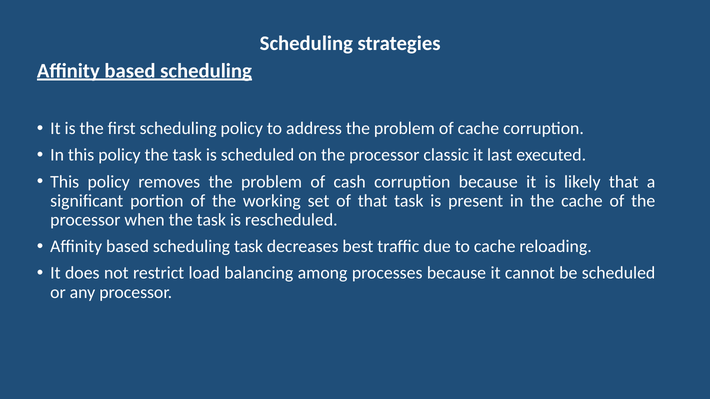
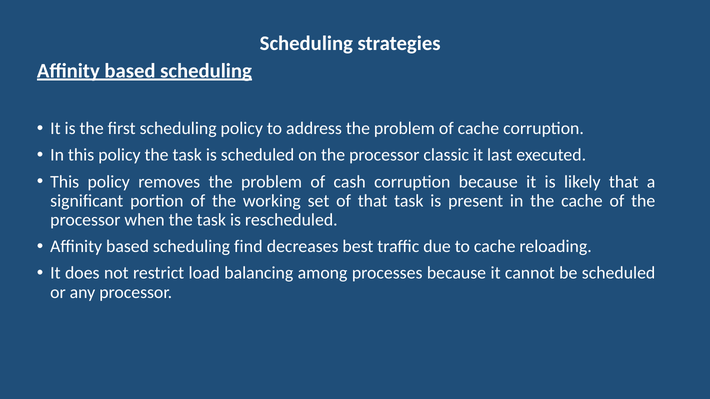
scheduling task: task -> find (248, 247)
